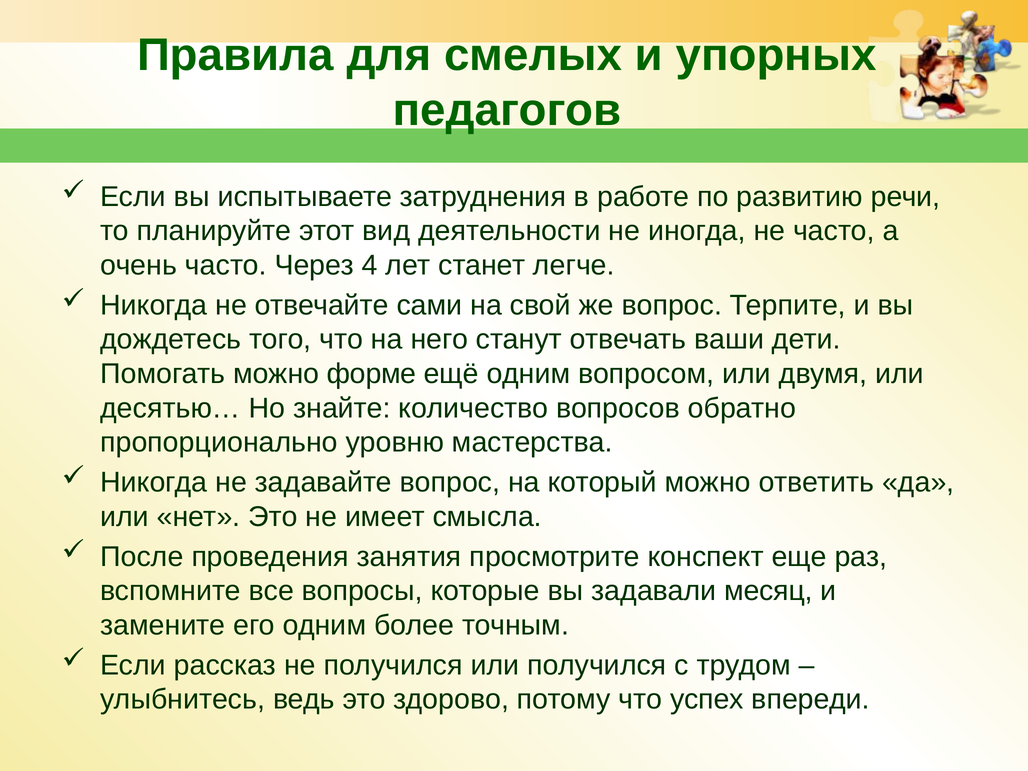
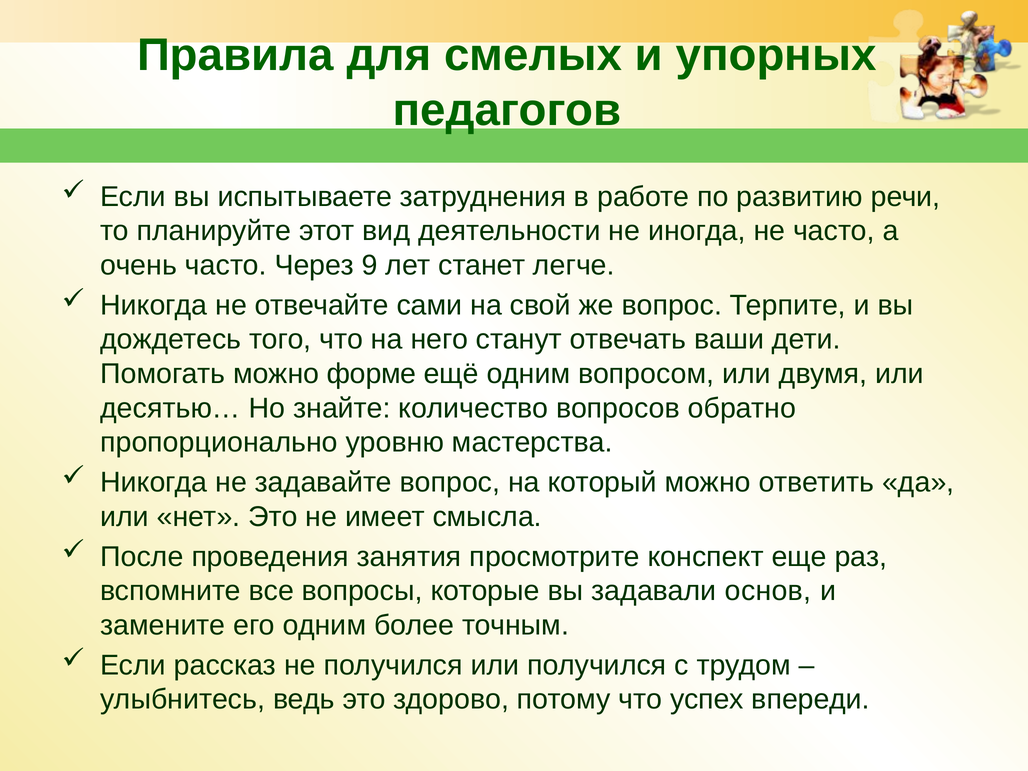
4: 4 -> 9 (370, 265)
месяц: месяц -> основ (768, 591)
